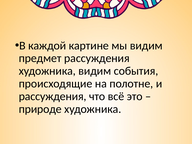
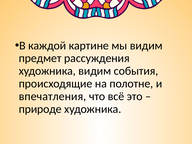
рассуждения: рассуждения -> впечатления (52, 96)
